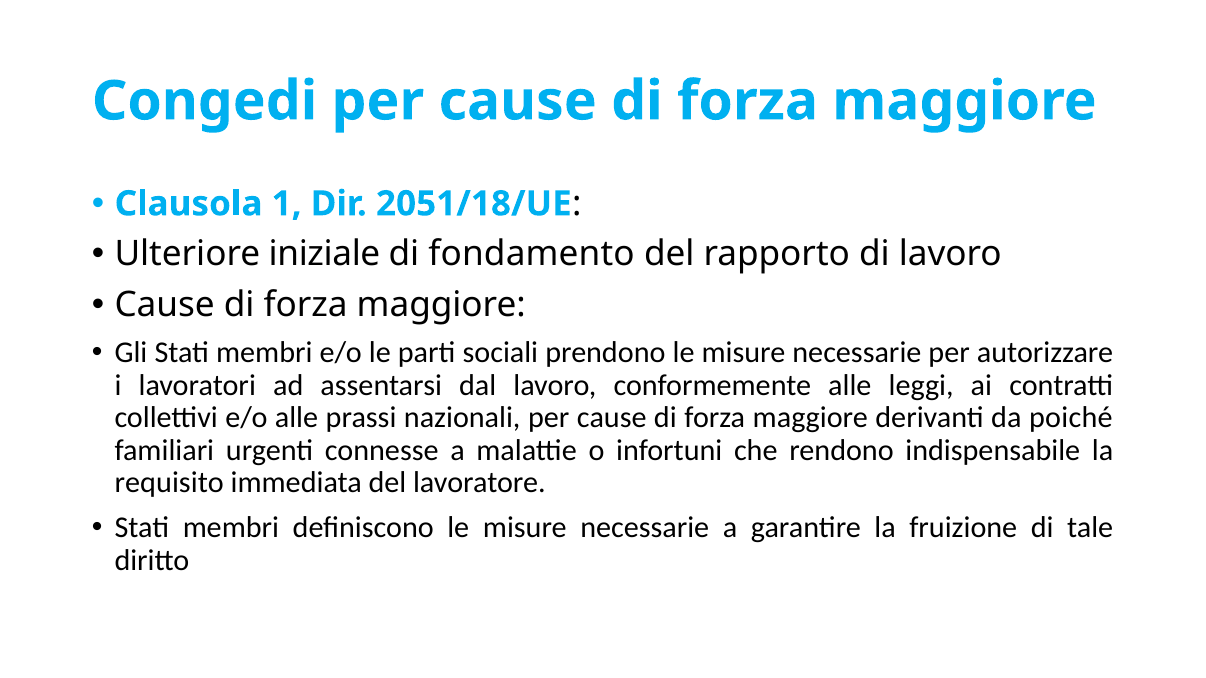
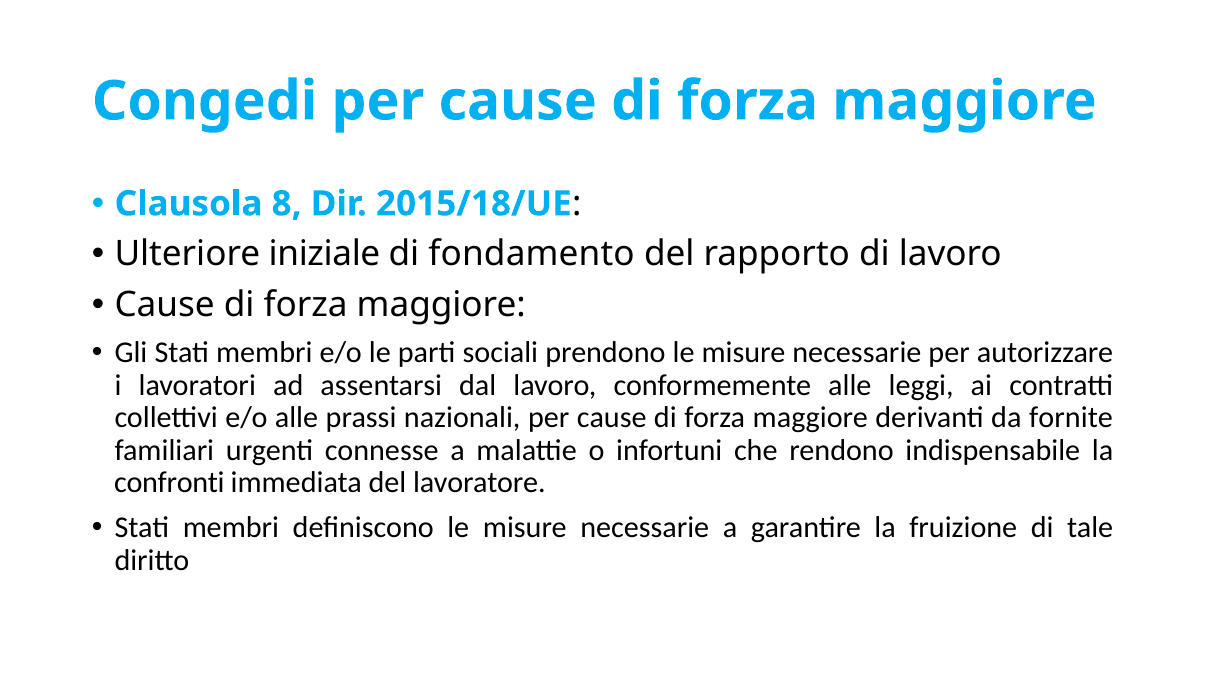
1: 1 -> 8 (287, 204)
2051/18/UE: 2051/18/UE -> 2015/18/UE (474, 204)
poiché: poiché -> fornite (1071, 418)
requisito: requisito -> confronti (169, 483)
